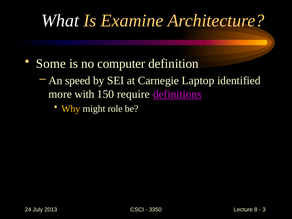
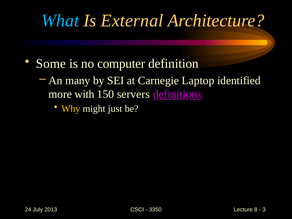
What colour: white -> light blue (60, 21)
Examine: Examine -> External (132, 21)
speed: speed -> many (78, 80)
require: require -> servers (133, 94)
role: role -> just (115, 109)
